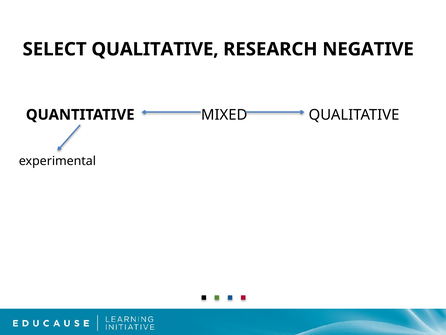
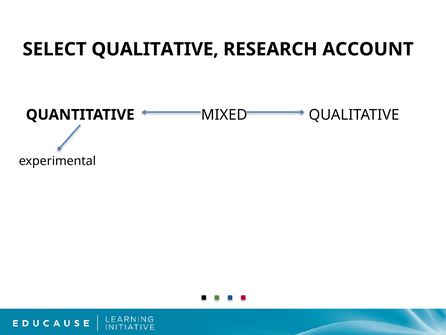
NEGATIVE: NEGATIVE -> ACCOUNT (368, 49)
